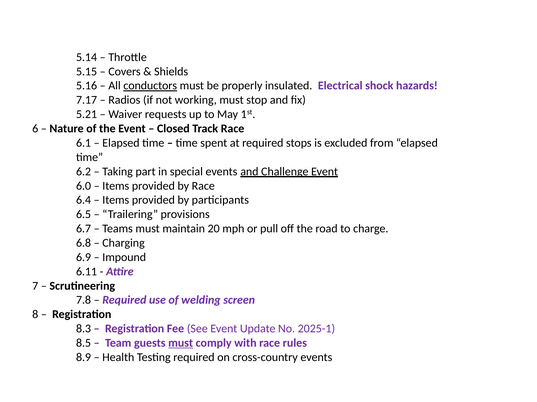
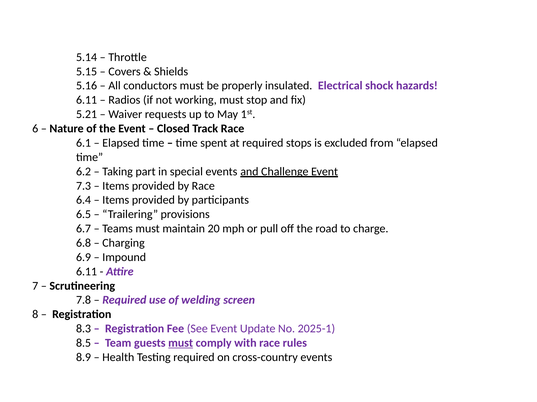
conductors underline: present -> none (150, 86)
7.17: 7.17 -> 6.11 (87, 100)
6.0: 6.0 -> 7.3 (84, 186)
